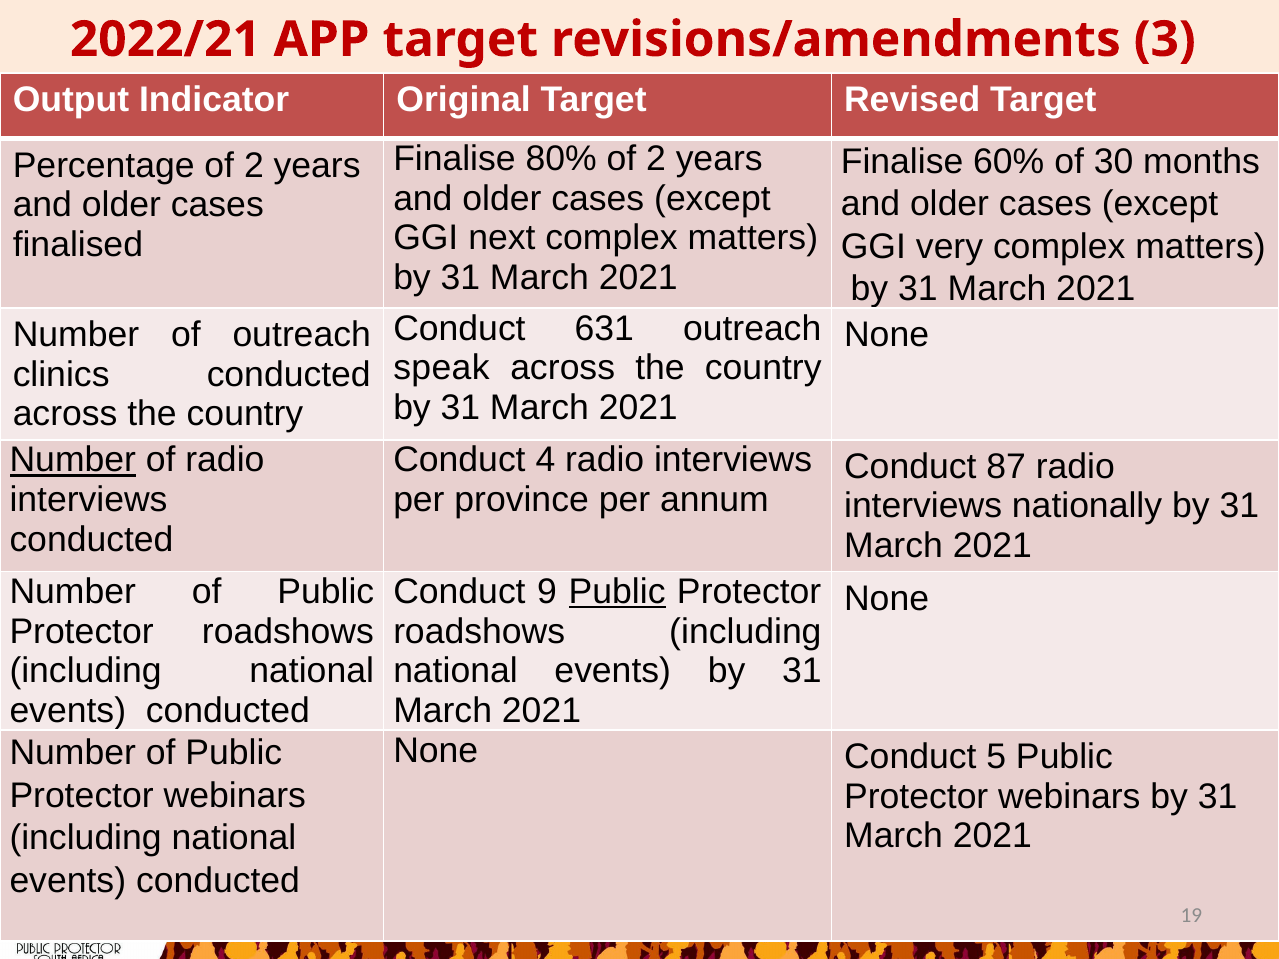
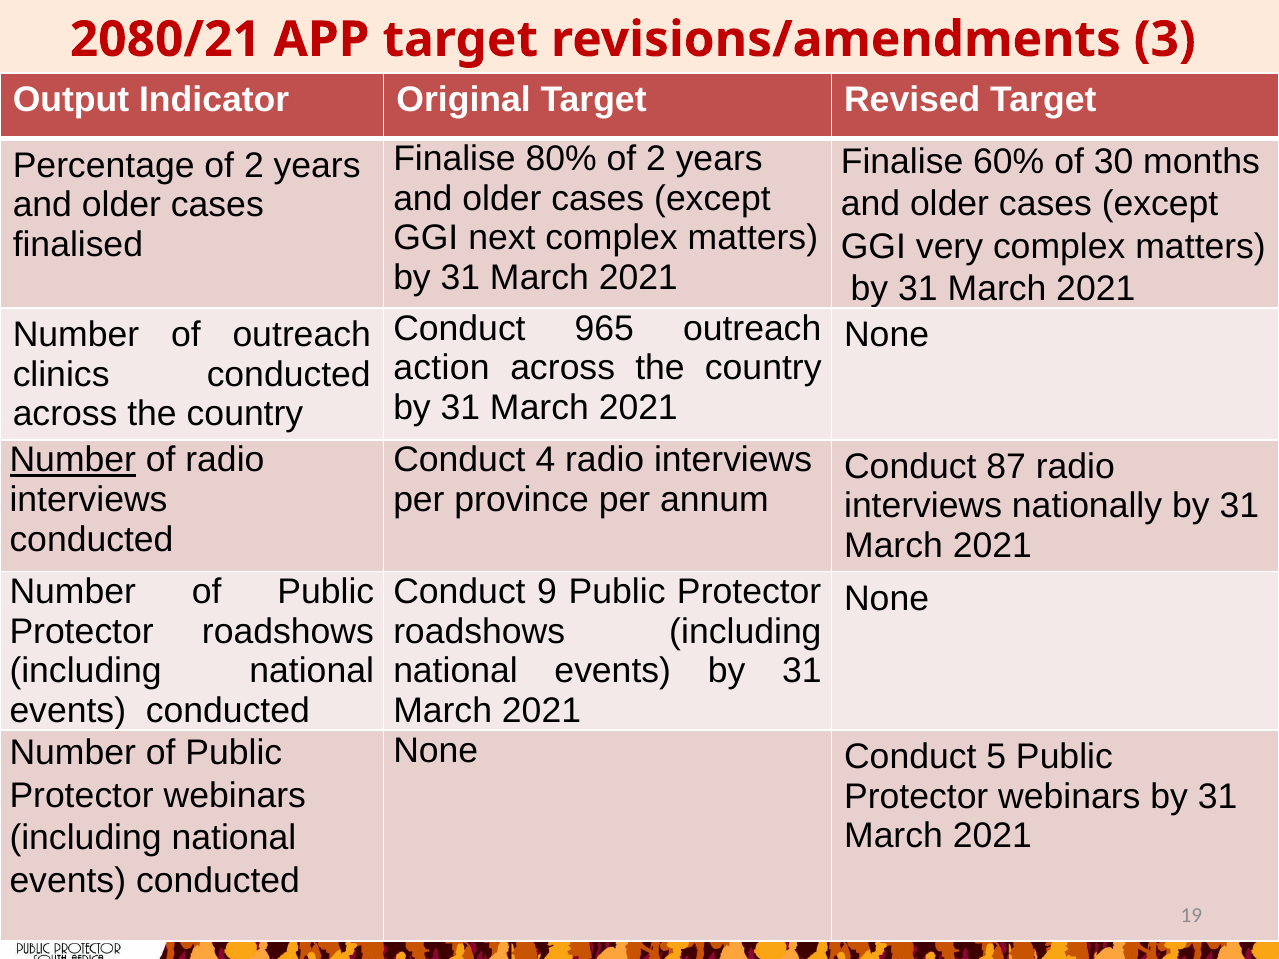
2022/21: 2022/21 -> 2080/21 (165, 40)
631: 631 -> 965 (604, 329)
speak: speak -> action (442, 368)
Public underline: present -> none (617, 592)
